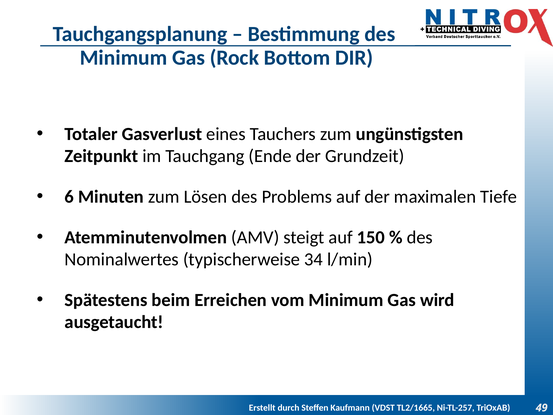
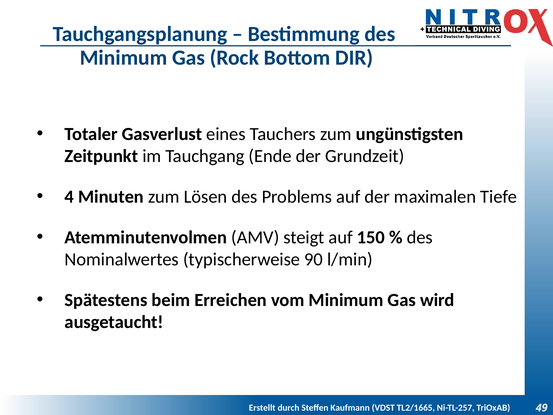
6: 6 -> 4 (69, 197)
34: 34 -> 90 (314, 259)
